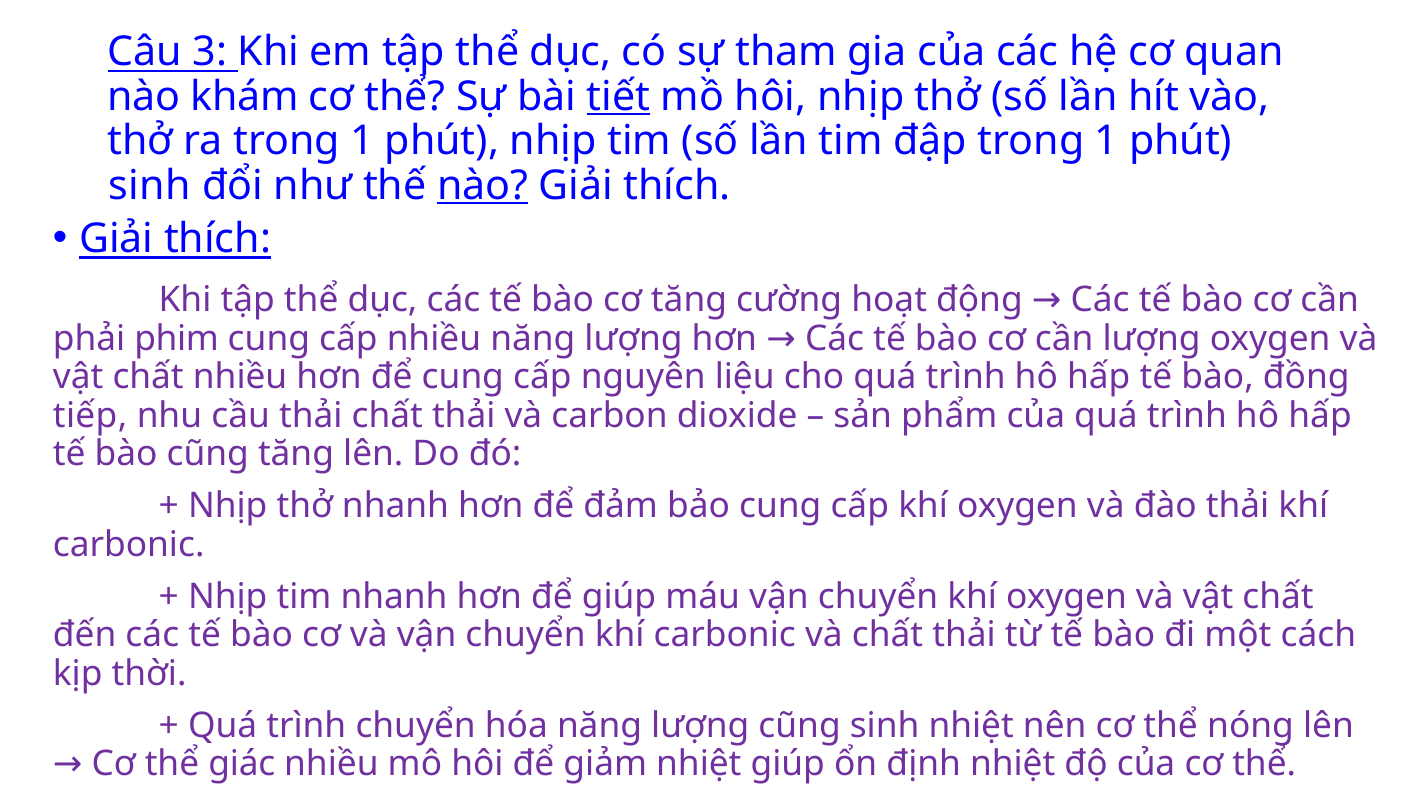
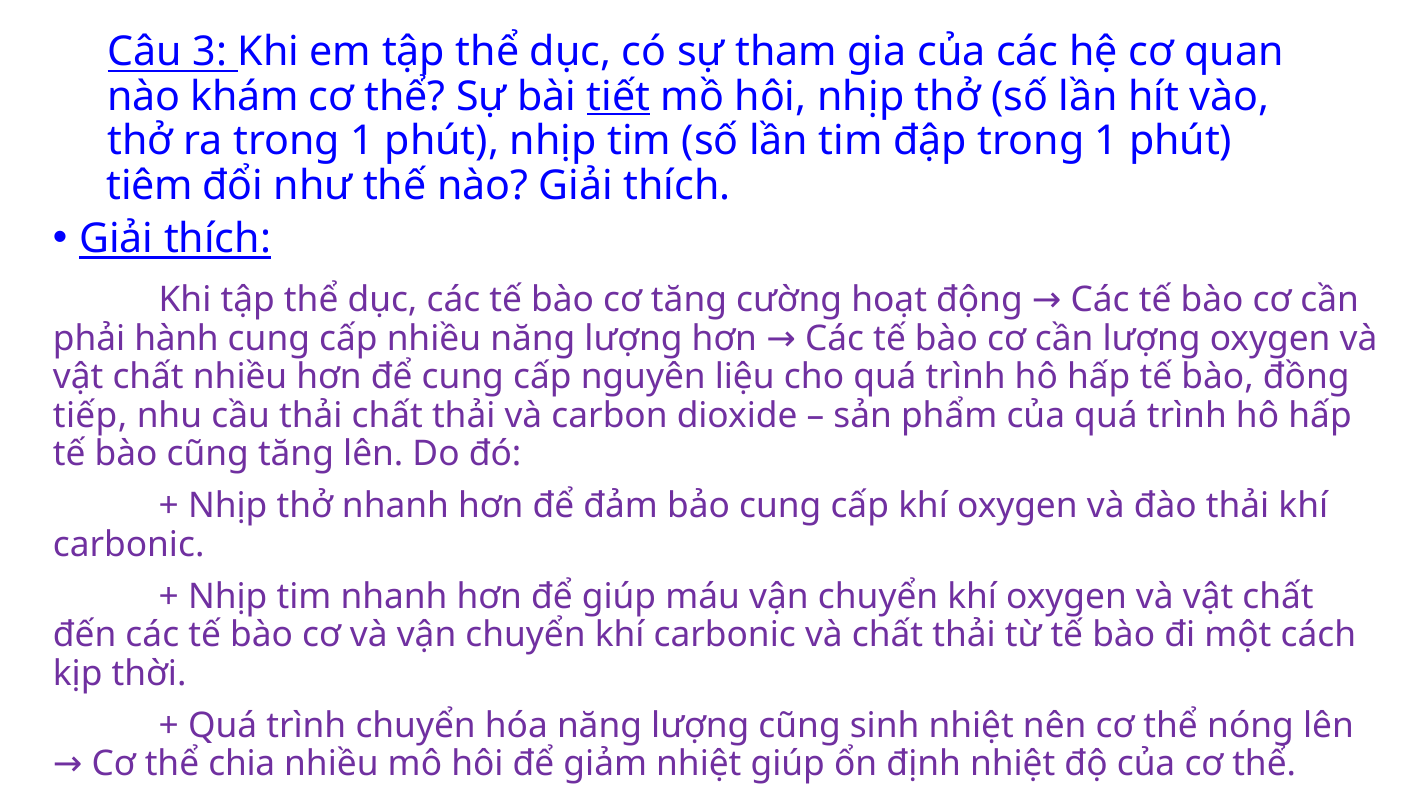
sinh: sinh -> tiêm (150, 185)
nào underline: present -> none (483, 185)
phim: phim -> hành (177, 339)
giác: giác -> chia (242, 764)
